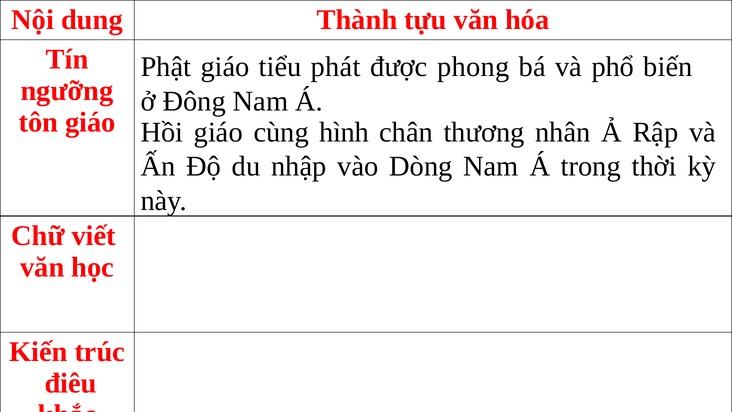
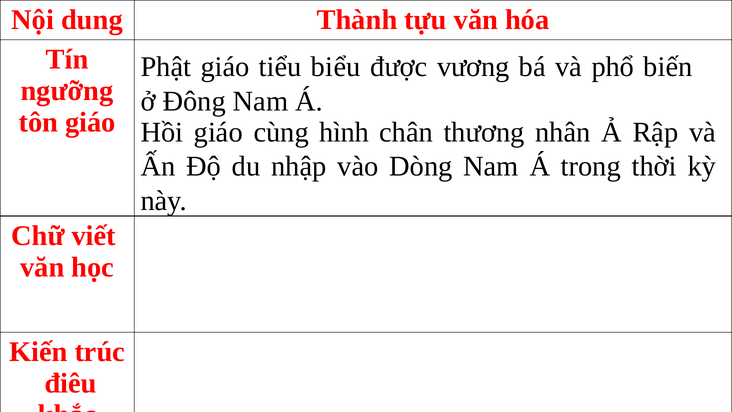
phát: phát -> biểu (336, 67)
phong: phong -> vương (473, 67)
